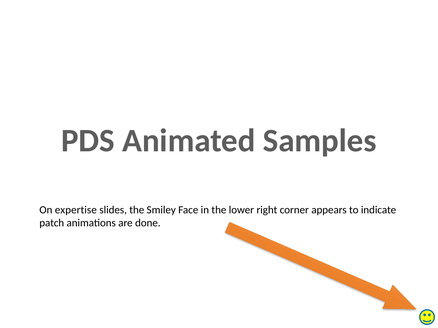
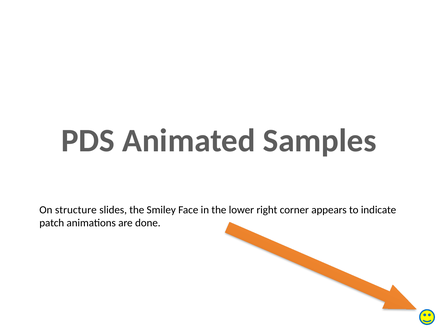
expertise: expertise -> structure (76, 210)
